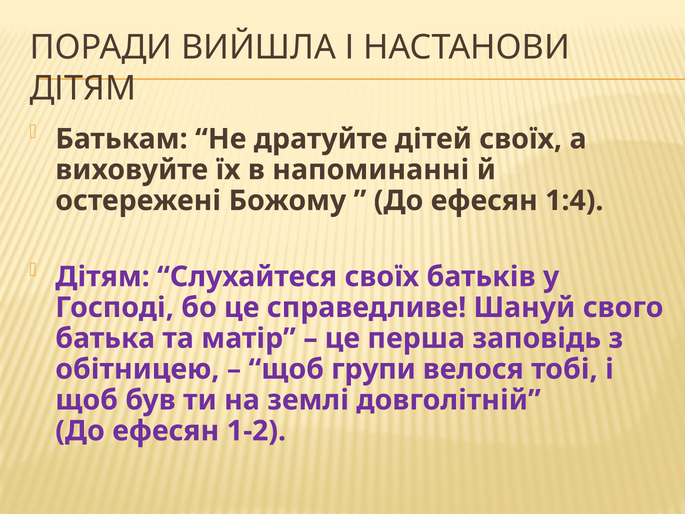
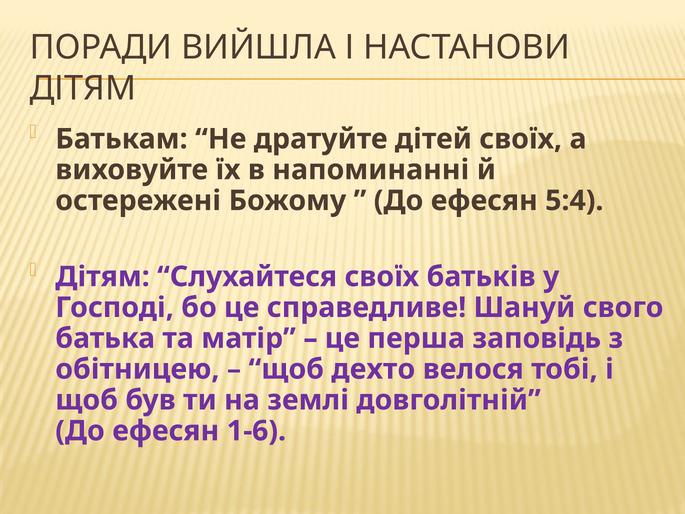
1:4: 1:4 -> 5:4 (574, 201)
групи: групи -> дехто (373, 369)
1-2: 1-2 -> 1-6 (256, 431)
